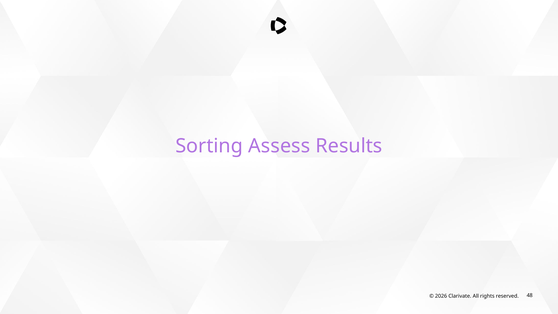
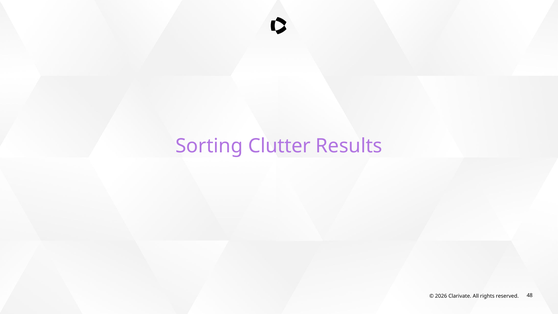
Assess: Assess -> Clutter (279, 146)
